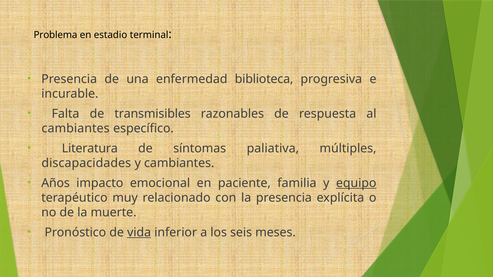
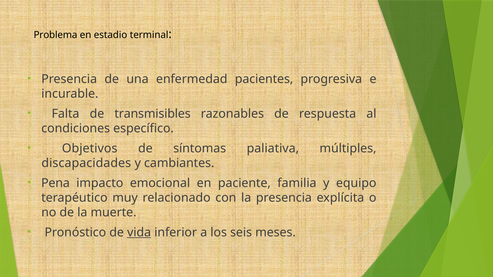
biblioteca: biblioteca -> pacientes (264, 79)
cambiantes: cambiantes -> condiciones (76, 129)
Literatura: Literatura -> Objetivos (90, 148)
Años: Años -> Pena (56, 183)
equipo underline: present -> none (356, 183)
